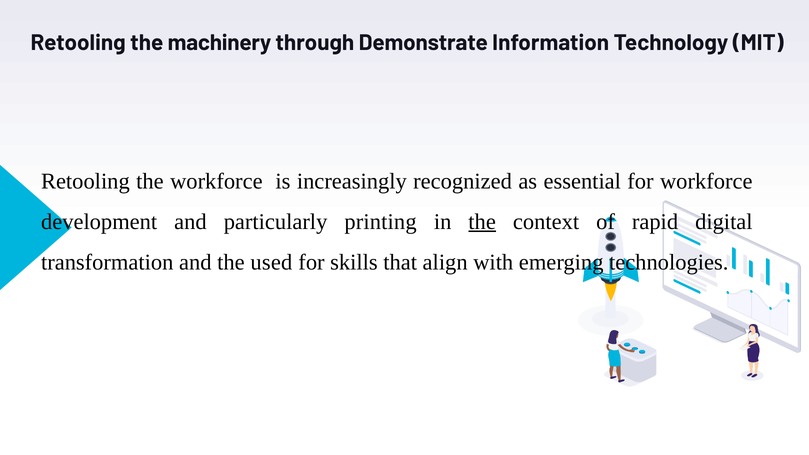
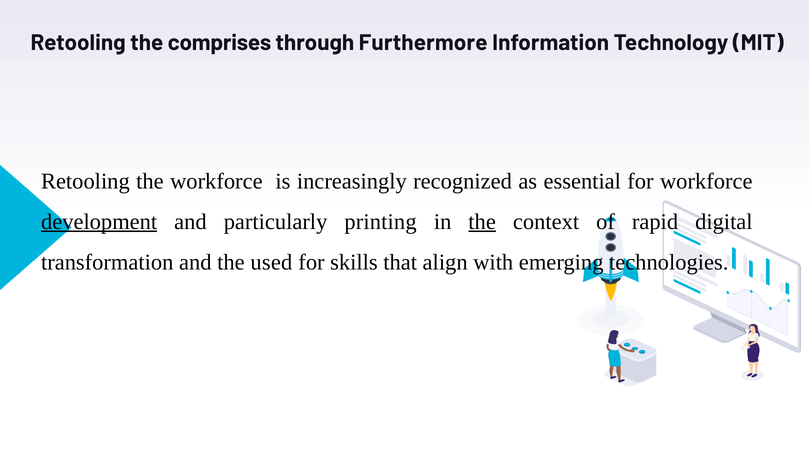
machinery: machinery -> comprises (219, 43)
Demonstrate: Demonstrate -> Furthermore (423, 43)
development underline: none -> present (99, 222)
